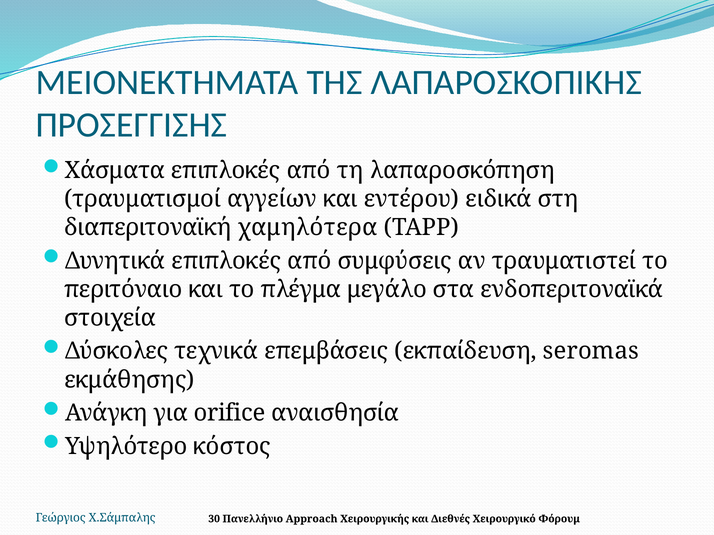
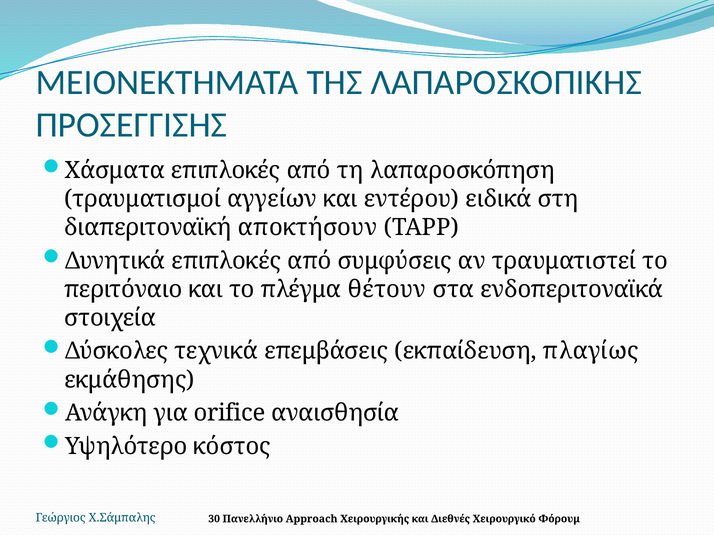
χαμηλότερα: χαμηλότερα -> αποκτήσουν (307, 228)
μεγάλο: μεγάλο -> θέτουν (387, 290)
seromas: seromas -> πλαγίως (591, 351)
